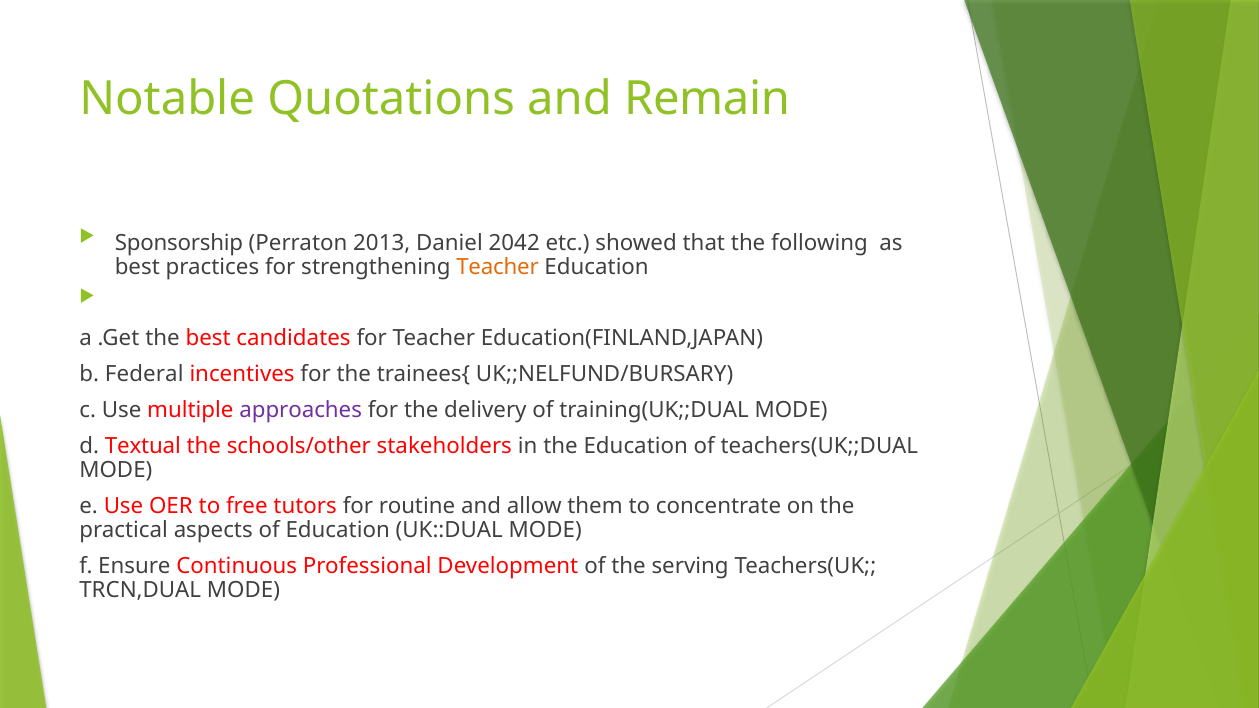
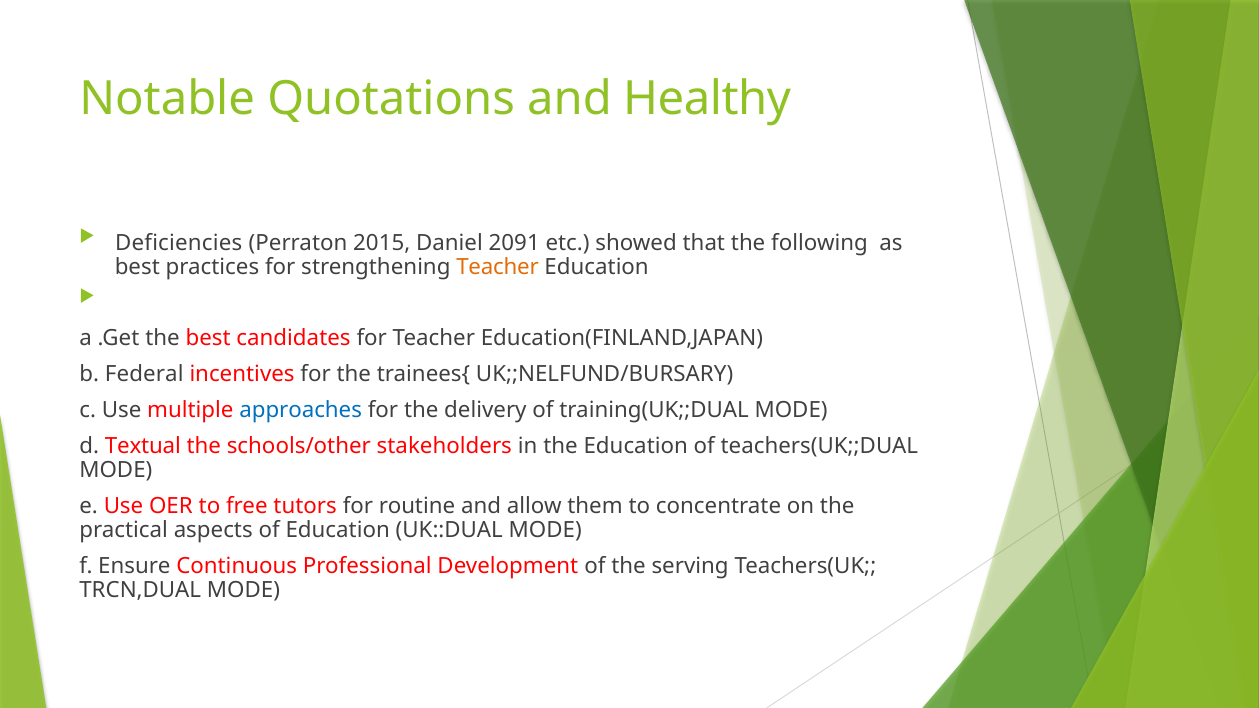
Remain: Remain -> Healthy (707, 99)
Sponsorship: Sponsorship -> Deficiencies (179, 243)
2013: 2013 -> 2015 (382, 243)
2042: 2042 -> 2091 (514, 243)
approaches colour: purple -> blue (301, 410)
